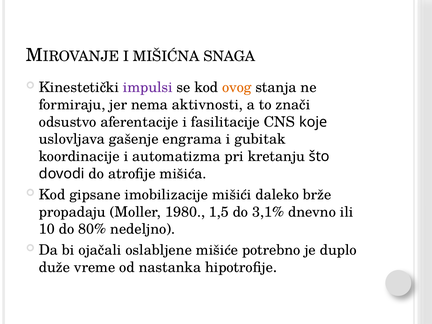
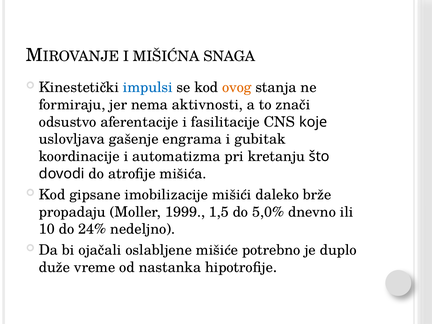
impulsi colour: purple -> blue (148, 87)
1980: 1980 -> 1999 (185, 212)
3,1%: 3,1% -> 5,0% (268, 212)
80%: 80% -> 24% (92, 229)
